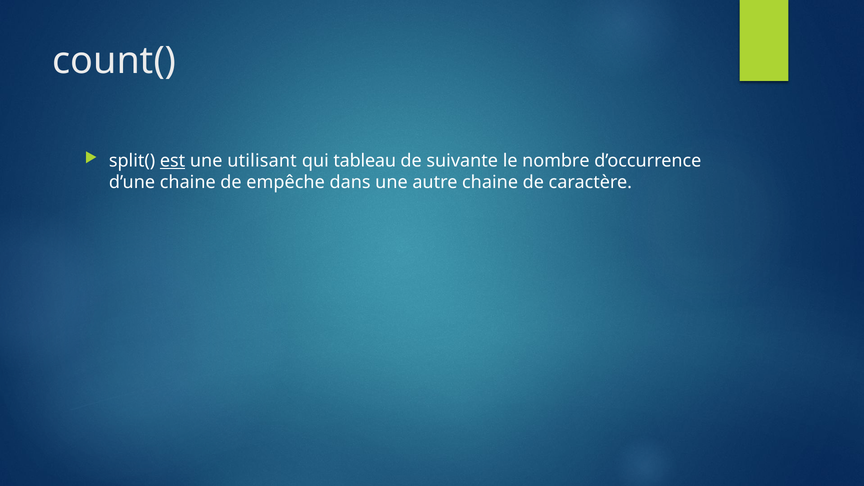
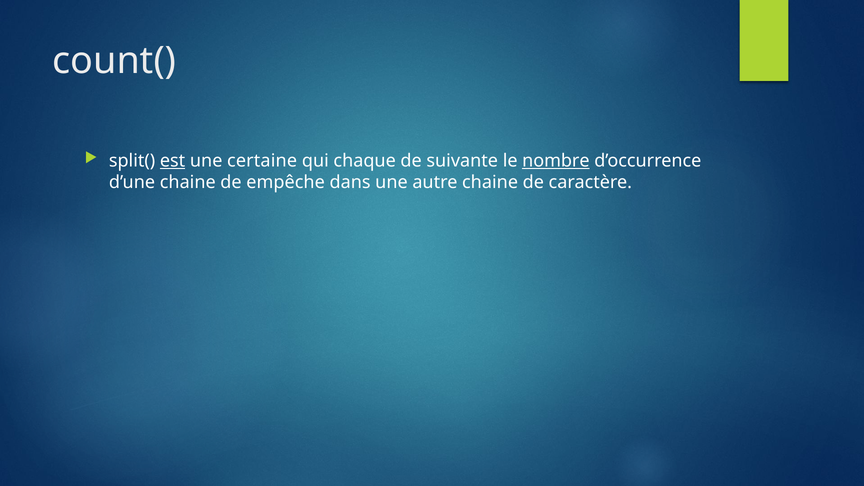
utilisant: utilisant -> certaine (262, 161)
tableau: tableau -> chaque (365, 161)
nombre underline: none -> present (556, 161)
